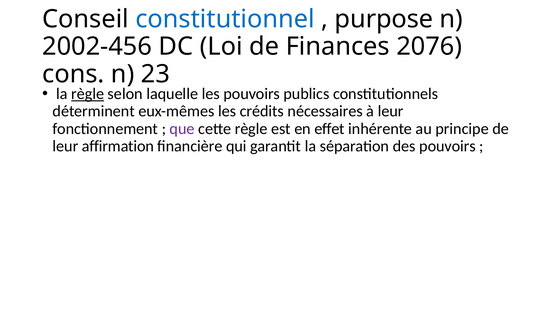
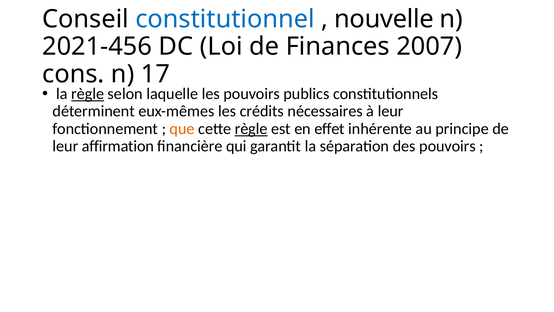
purpose: purpose -> nouvelle (384, 19)
2002-456: 2002-456 -> 2021-456 (97, 47)
2076: 2076 -> 2007 (429, 47)
23: 23 -> 17 (155, 74)
que colour: purple -> orange (182, 129)
règle underline: none -> present (251, 129)
